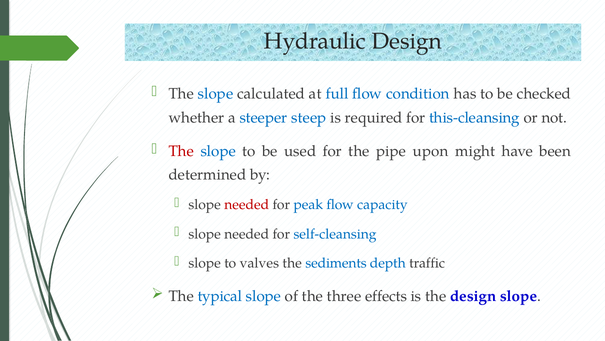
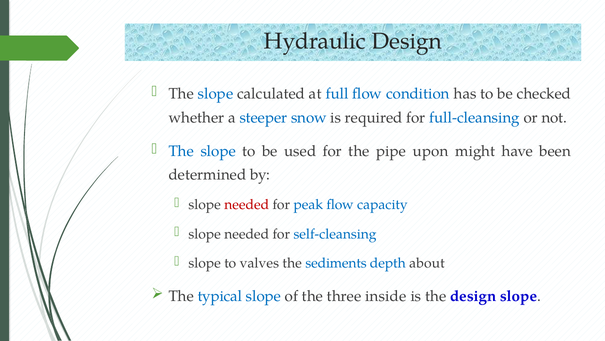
steep: steep -> snow (309, 117)
this-cleansing: this-cleansing -> full-cleansing (474, 117)
The colour: red -> blue (181, 151)
traffic: traffic -> about (427, 263)
effects: effects -> inside (386, 296)
